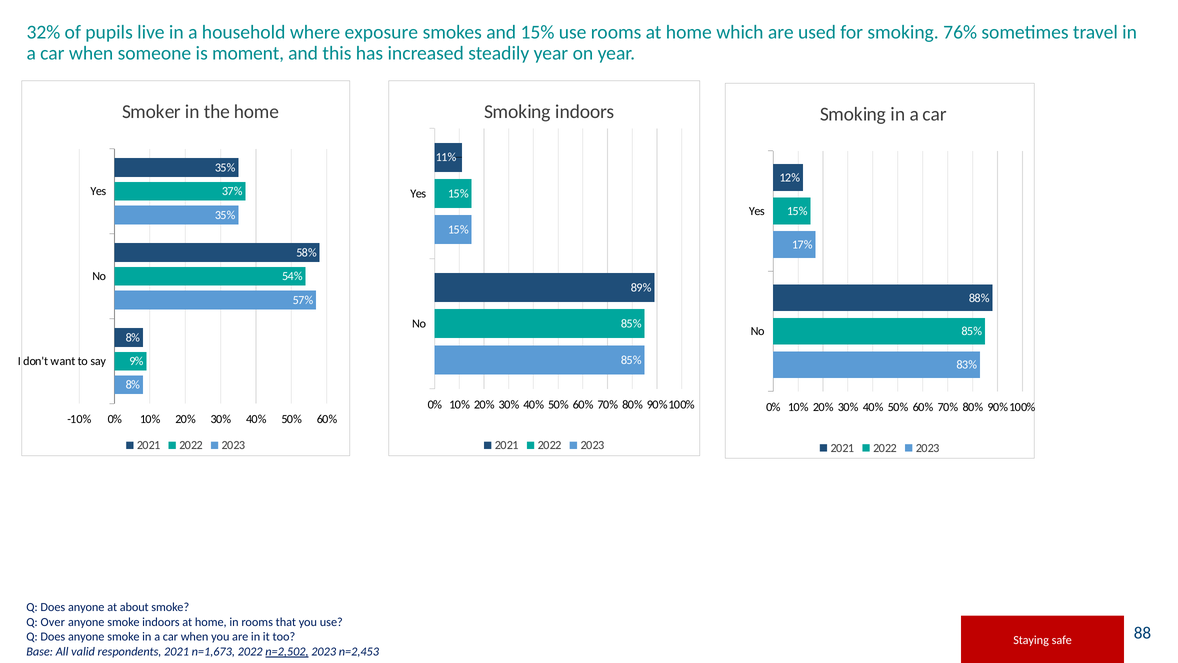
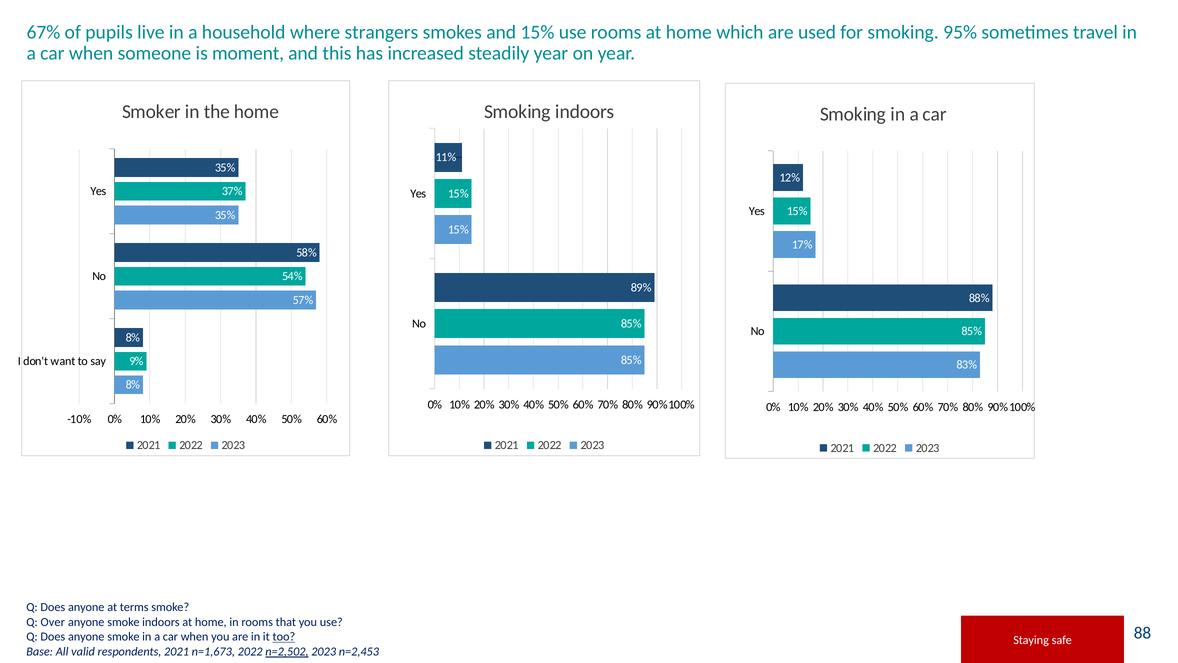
32%: 32% -> 67% (43, 32)
exposure: exposure -> strangers (381, 32)
76%: 76% -> 95% (960, 32)
about: about -> terms (134, 607)
too underline: none -> present (284, 636)
